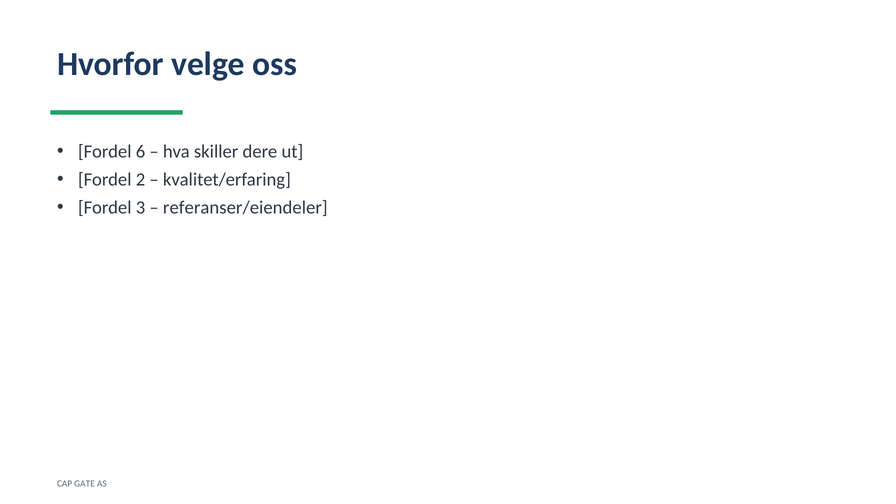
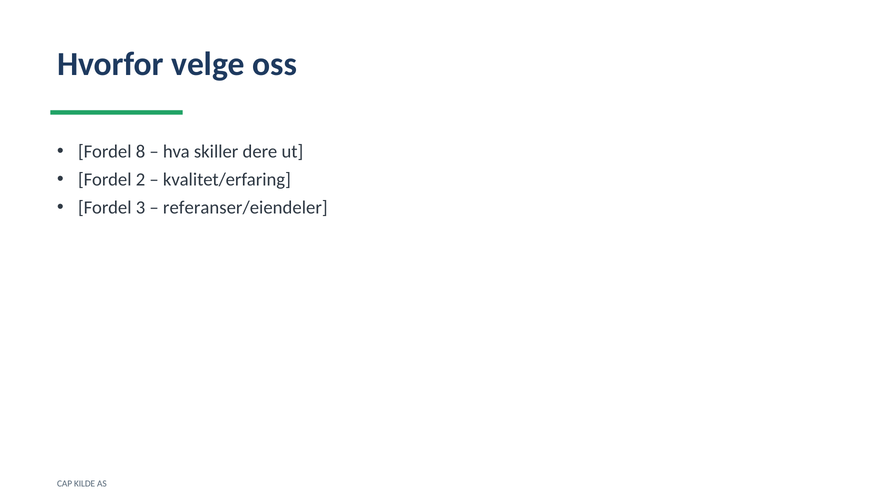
6: 6 -> 8 (141, 152)
GATE: GATE -> KILDE (85, 484)
